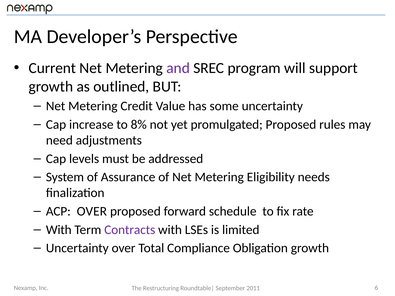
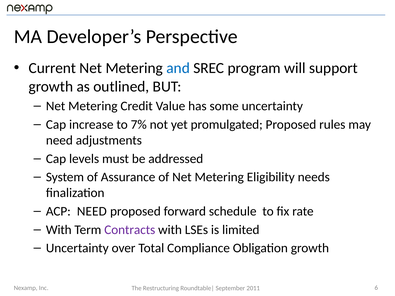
and colour: purple -> blue (178, 68)
8%: 8% -> 7% (139, 125)
ACP OVER: OVER -> NEED (92, 211)
